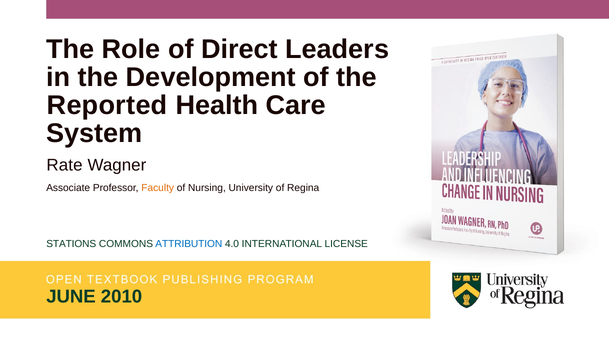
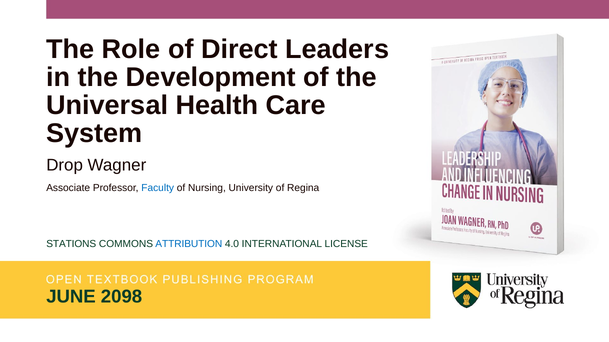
Reported: Reported -> Universal (107, 106)
Rate: Rate -> Drop (65, 166)
Faculty colour: orange -> blue (158, 188)
2010: 2010 -> 2098 (122, 297)
